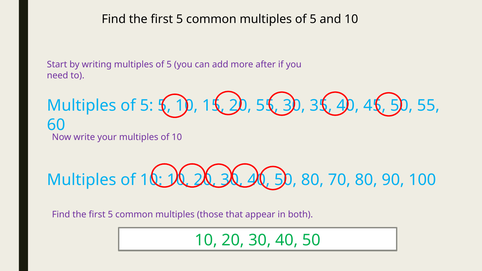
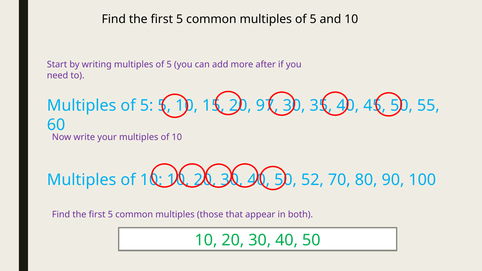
20 55: 55 -> 97 (267, 106)
50 80: 80 -> 52 (312, 180)
